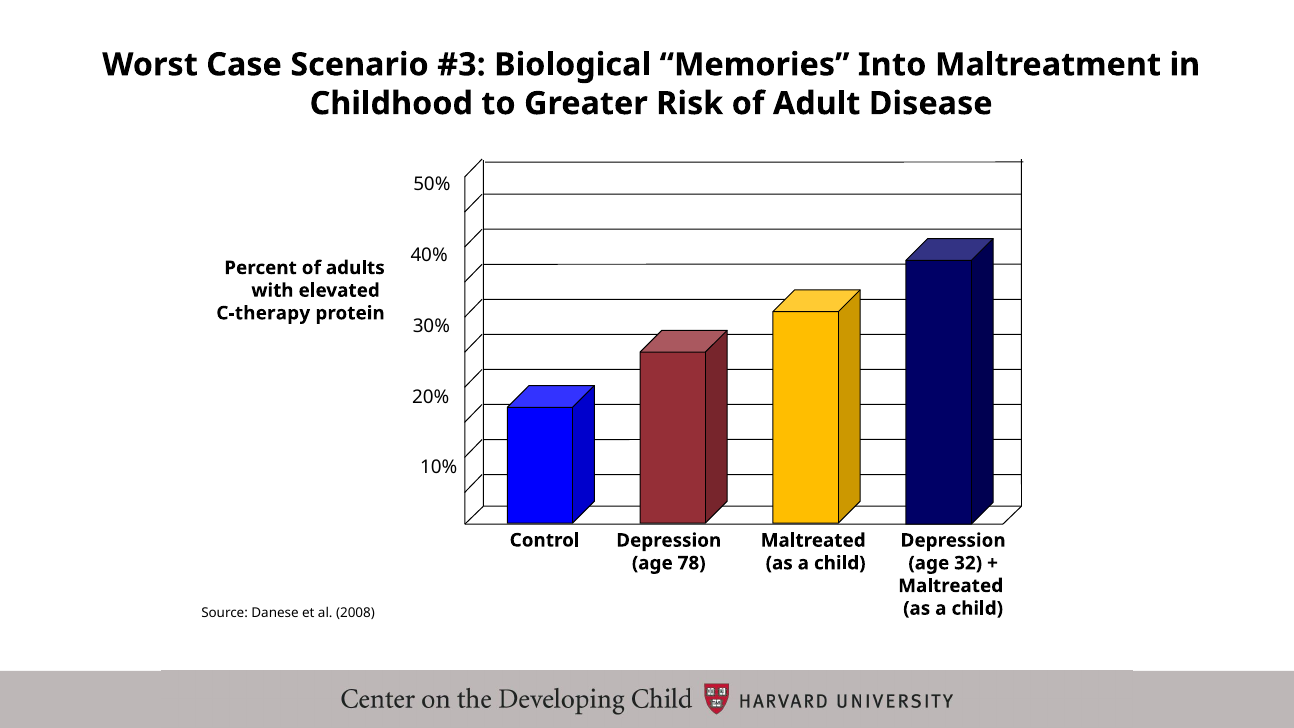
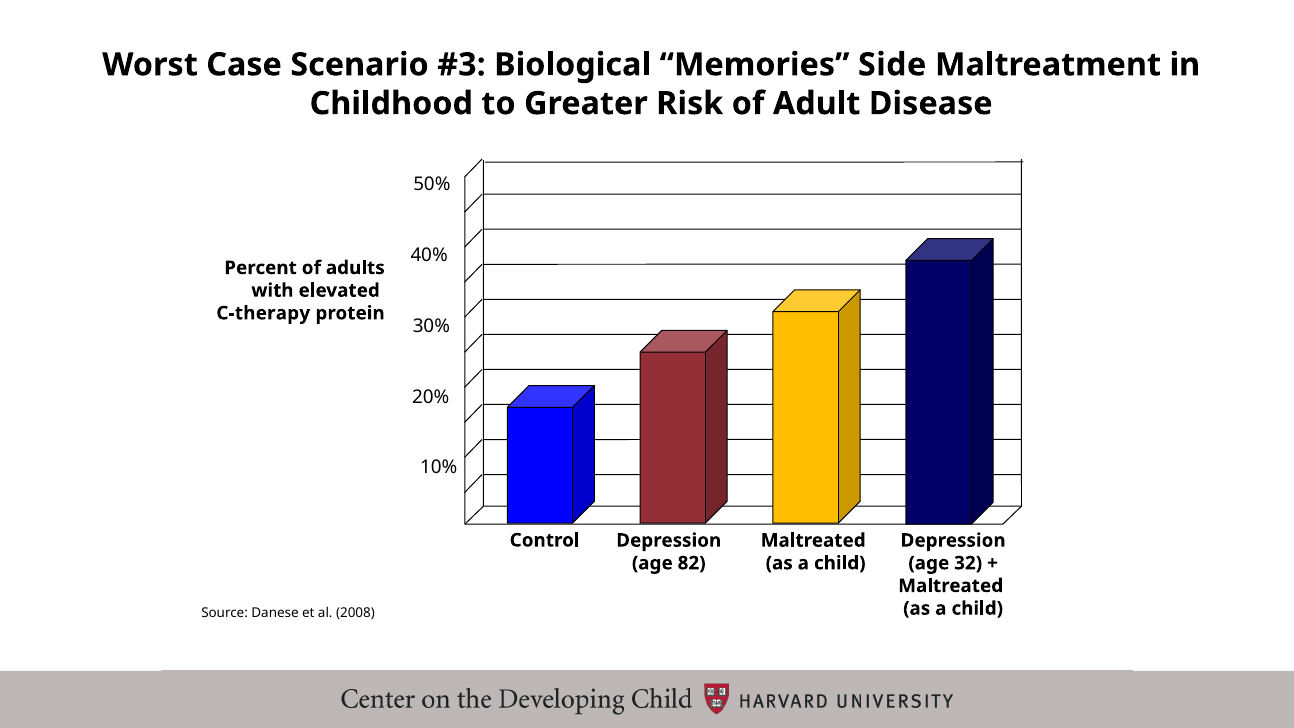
Into: Into -> Side (892, 65)
78: 78 -> 82 (692, 563)
